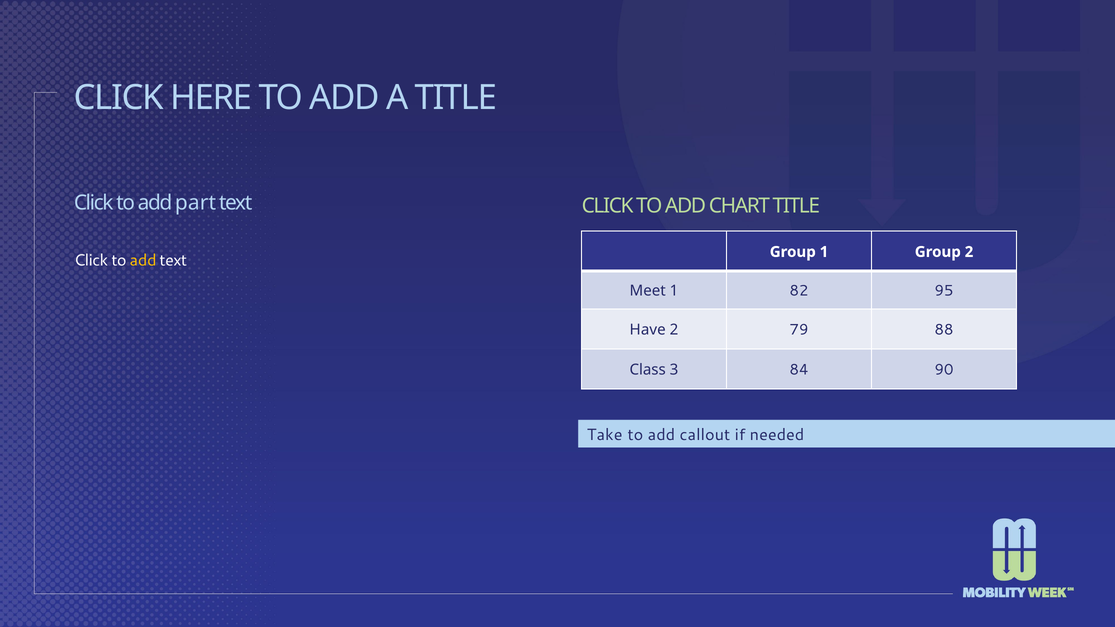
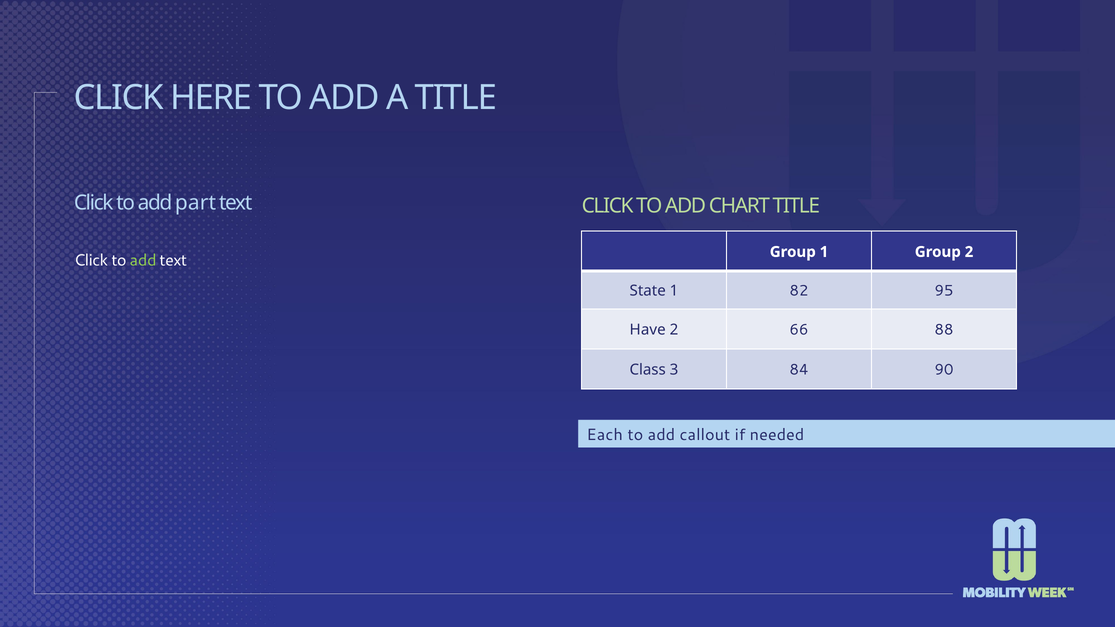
add colour: yellow -> light green (143, 260)
Meet: Meet -> State (648, 291)
79: 79 -> 66 (799, 330)
Take: Take -> Each (605, 435)
